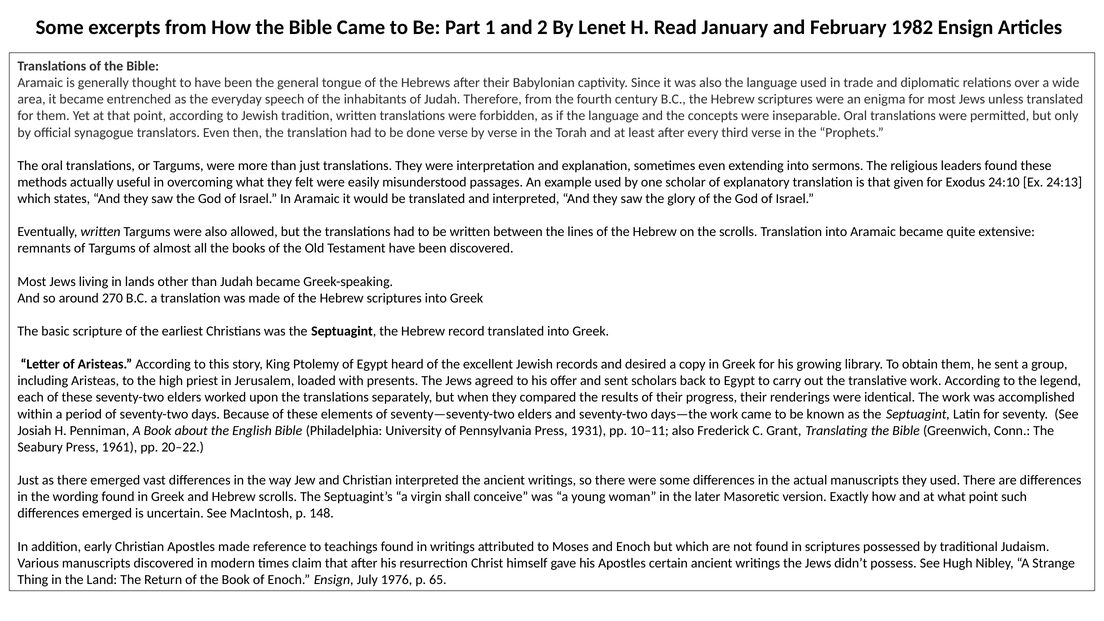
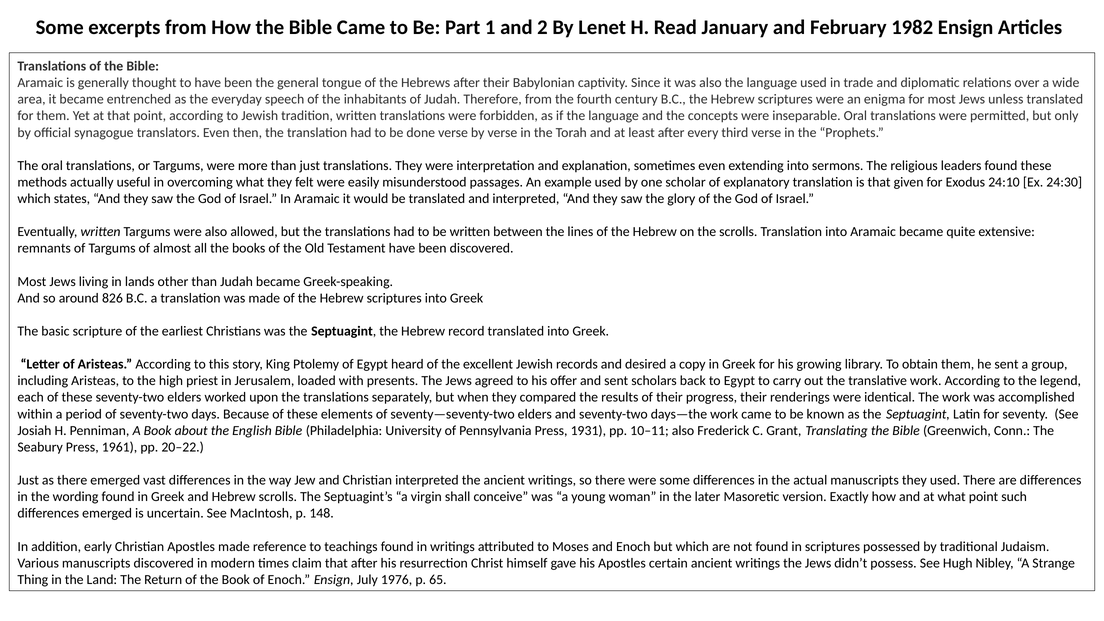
24:13: 24:13 -> 24:30 (1064, 182)
270: 270 -> 826 (112, 298)
